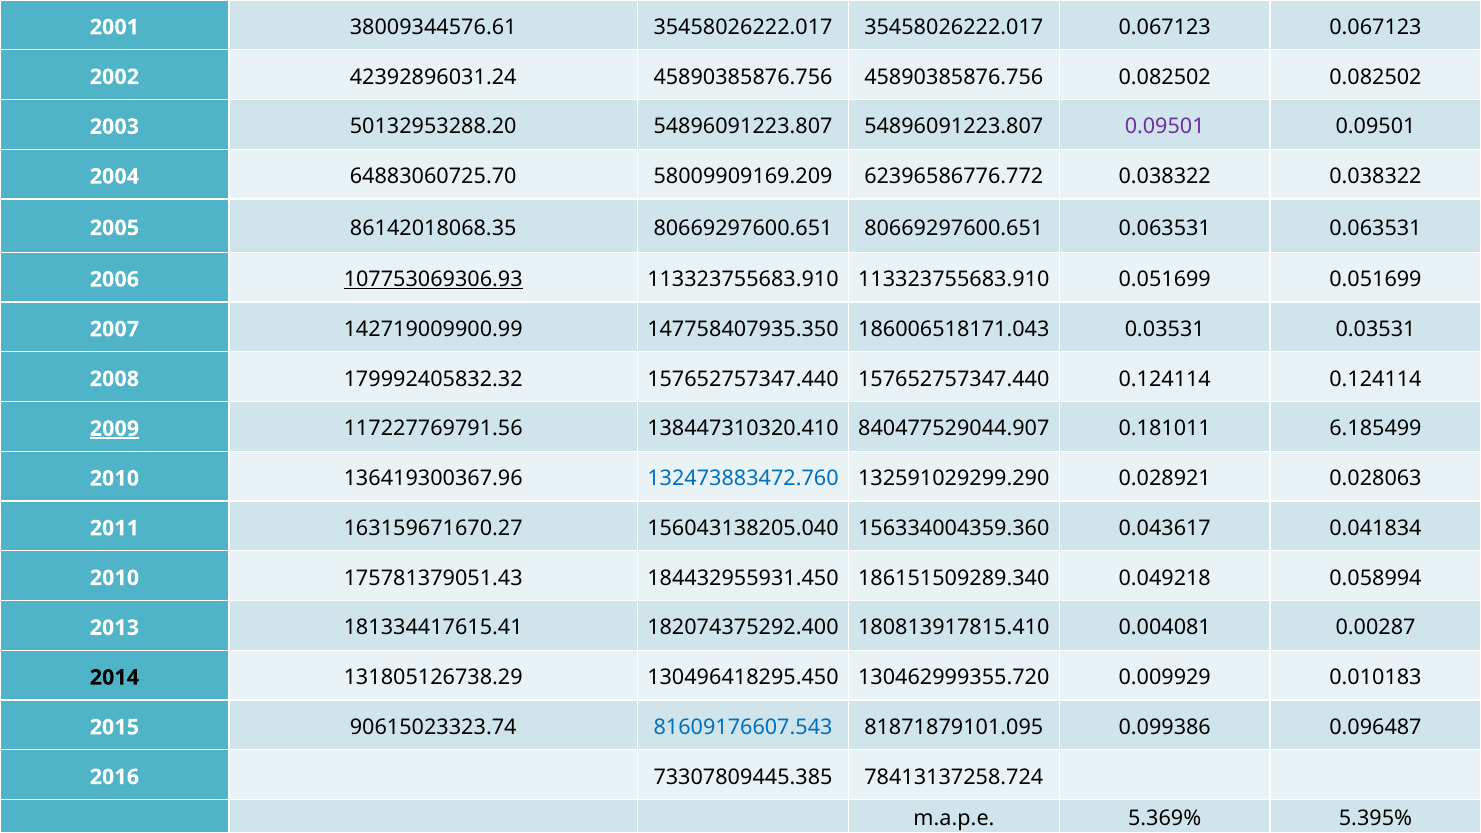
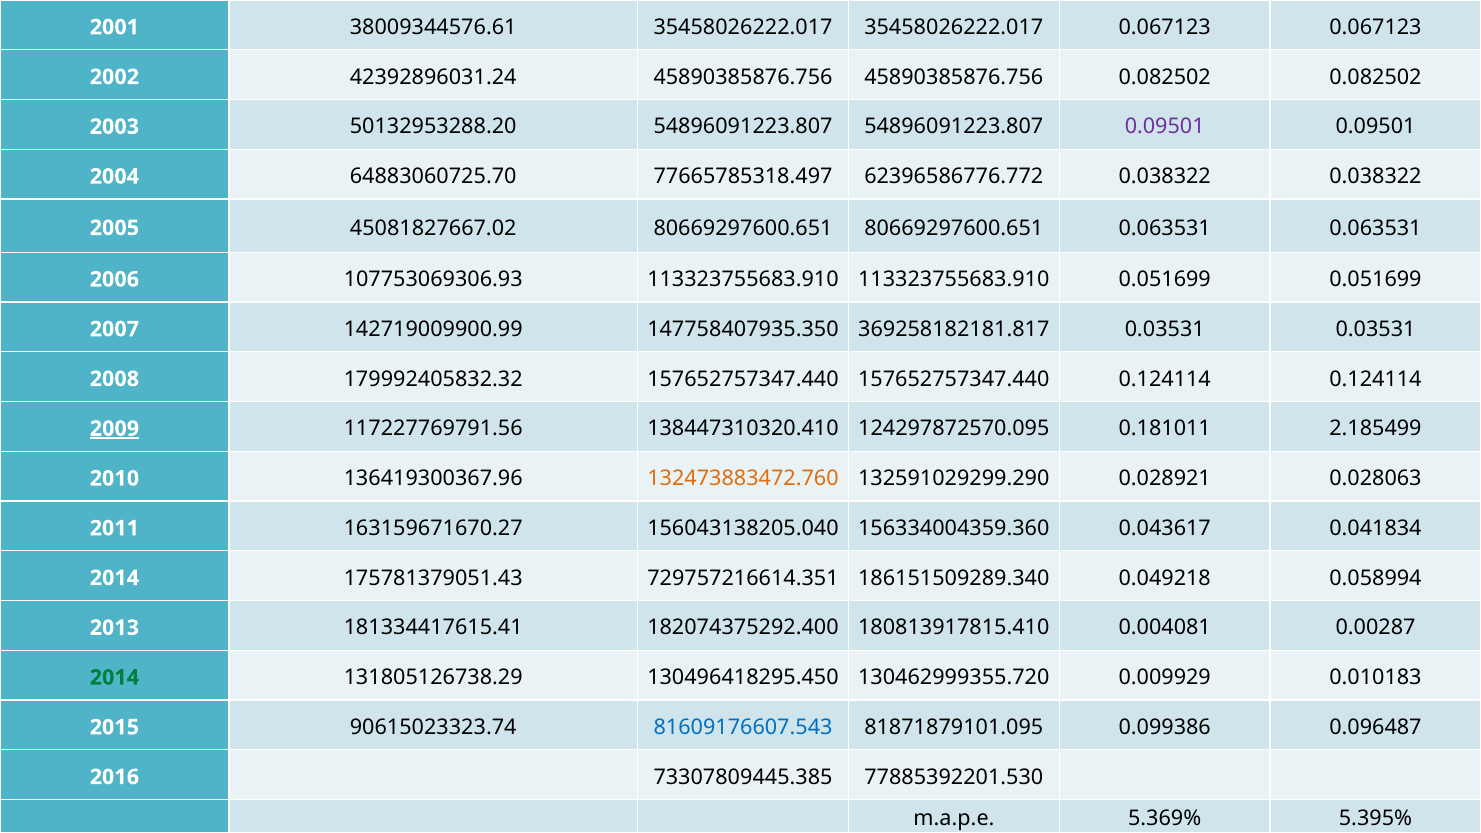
58009909169.209: 58009909169.209 -> 77665785318.497 (743, 176)
86142018068.35: 86142018068.35 -> 45081827667.02 (433, 228)
107753069306.93 underline: present -> none (433, 279)
186006518171.043: 186006518171.043 -> 369258182181.817 (954, 329)
840477529044.907: 840477529044.907 -> 124297872570.095 (954, 429)
6.185499: 6.185499 -> 2.185499 (1375, 429)
132473883472.760 colour: blue -> orange (743, 478)
2010: 2010 -> 2014 (114, 578)
184432955931.450: 184432955931.450 -> 729757216614.351 (743, 578)
2014 colour: black -> green (114, 678)
78413137258.724: 78413137258.724 -> 77885392201.530 (954, 777)
